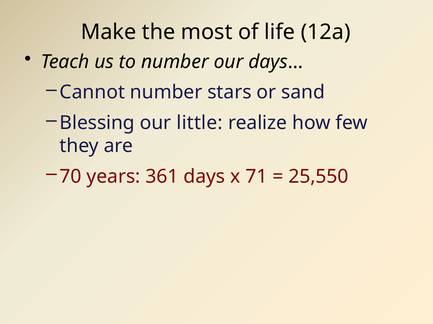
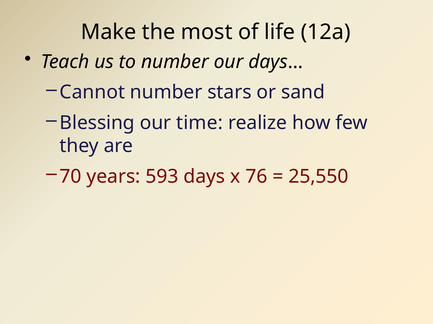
little: little -> time (200, 123)
361: 361 -> 593 (162, 177)
71: 71 -> 76 (256, 177)
